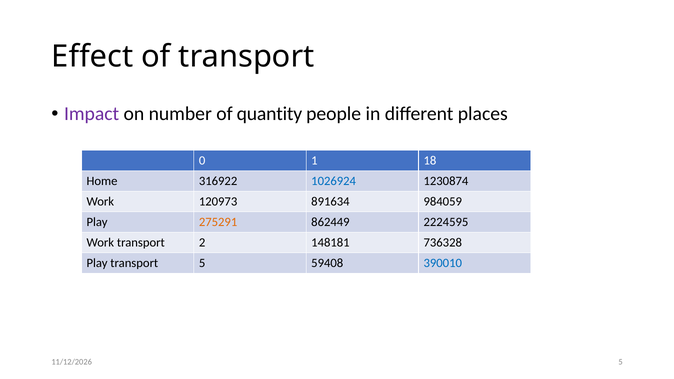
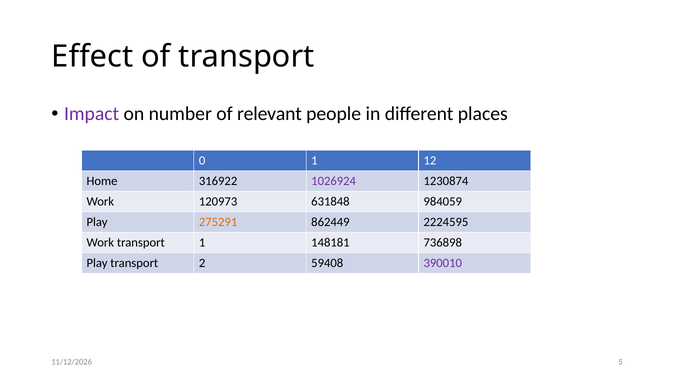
quantity: quantity -> relevant (269, 114)
18: 18 -> 12 (430, 161)
1026924 colour: blue -> purple (334, 181)
891634: 891634 -> 631848 (330, 202)
transport 2: 2 -> 1 (202, 243)
736328: 736328 -> 736898 (443, 243)
transport 5: 5 -> 2 (202, 263)
390010 colour: blue -> purple (443, 263)
